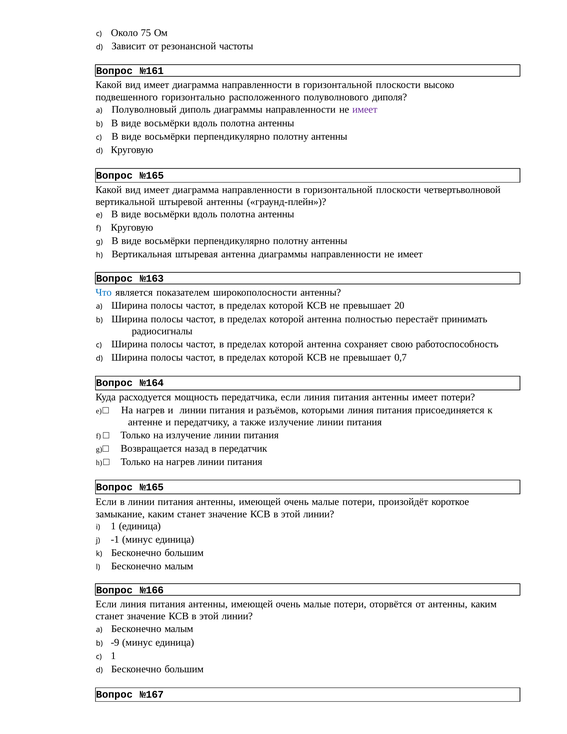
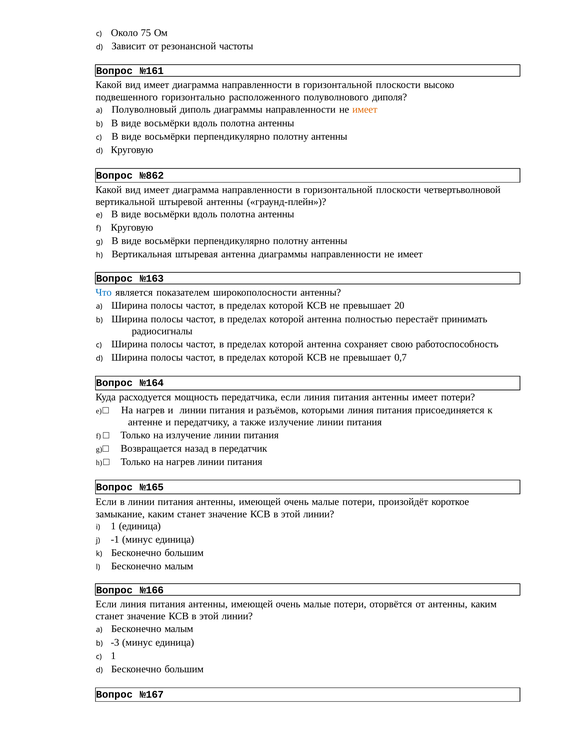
имеет colour: purple -> orange (365, 110)
№165: №165 -> №862 (152, 175)
-9: -9 -> -3 (115, 642)
